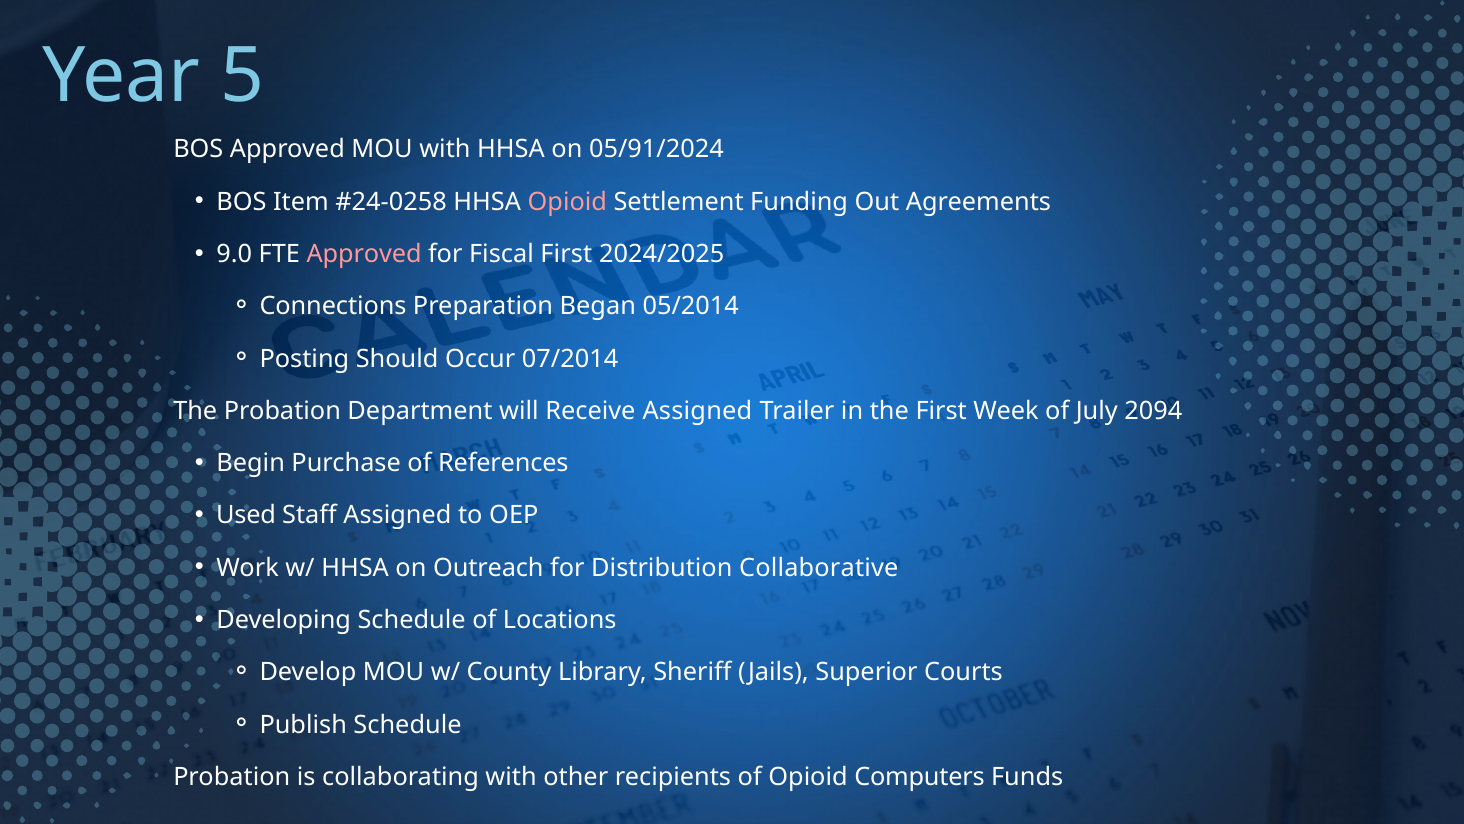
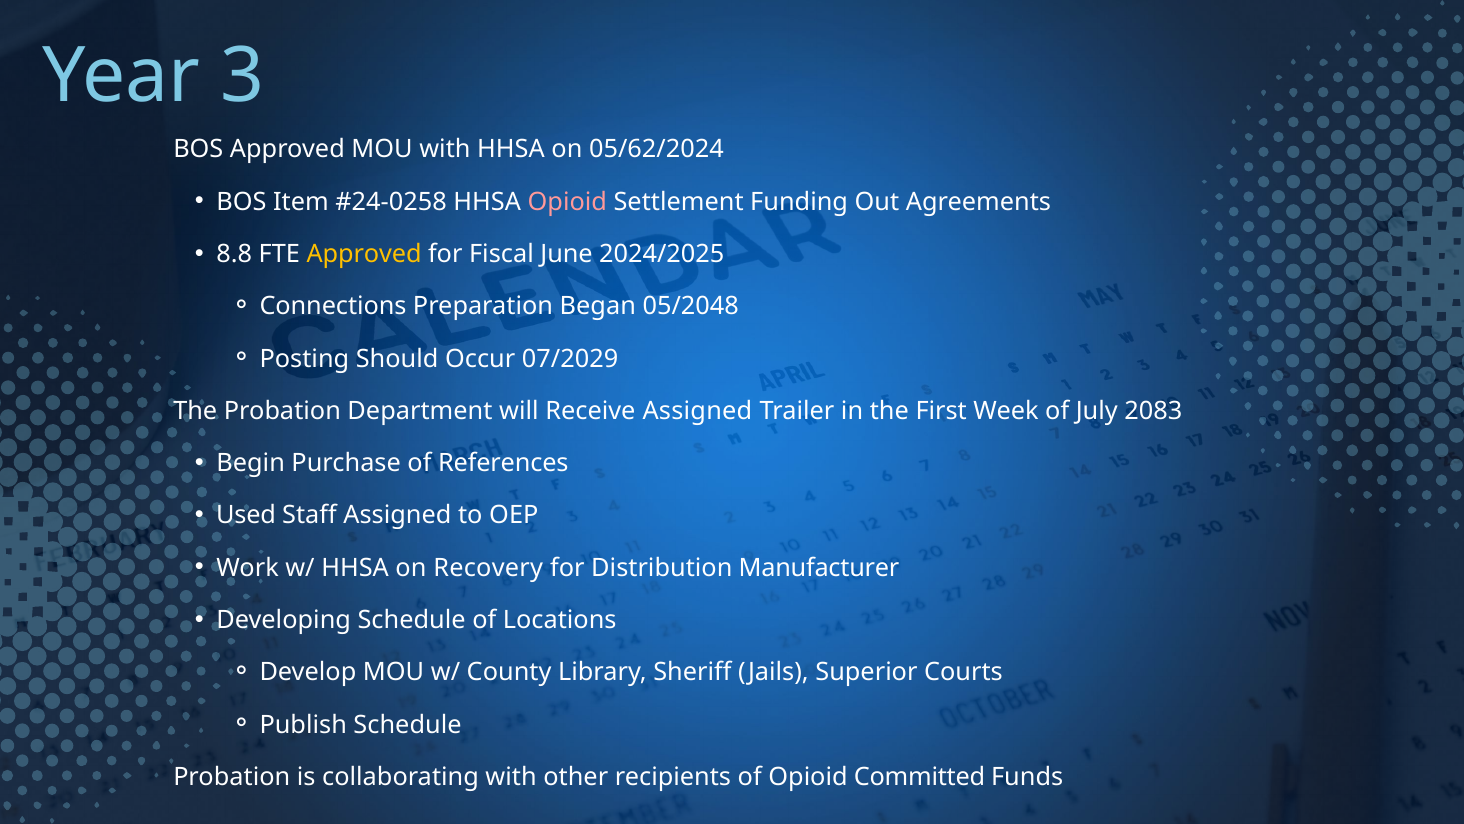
5: 5 -> 3 (242, 77)
05/91/2024: 05/91/2024 -> 05/62/2024 (656, 149)
9.0: 9.0 -> 8.8 (234, 254)
Approved colour: pink -> yellow (364, 254)
Fiscal First: First -> June (567, 254)
05/2014: 05/2014 -> 05/2048 (691, 306)
07/2014: 07/2014 -> 07/2029 (570, 358)
2094: 2094 -> 2083 (1153, 411)
Outreach: Outreach -> Recovery (488, 568)
Collaborative: Collaborative -> Manufacturer (819, 568)
Computers: Computers -> Committed (920, 777)
